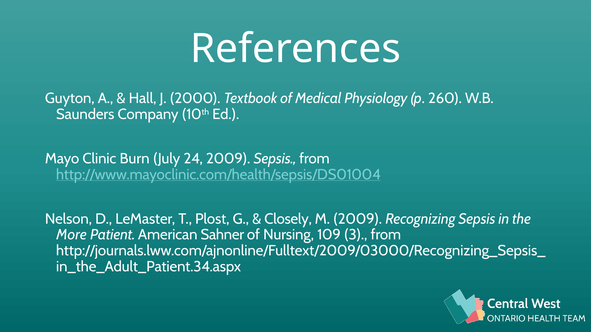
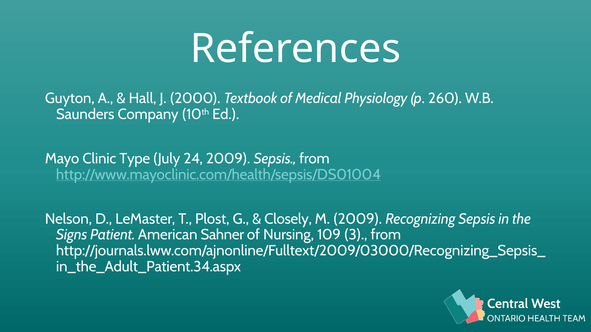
Burn: Burn -> Type (135, 159)
More: More -> Signs (72, 235)
